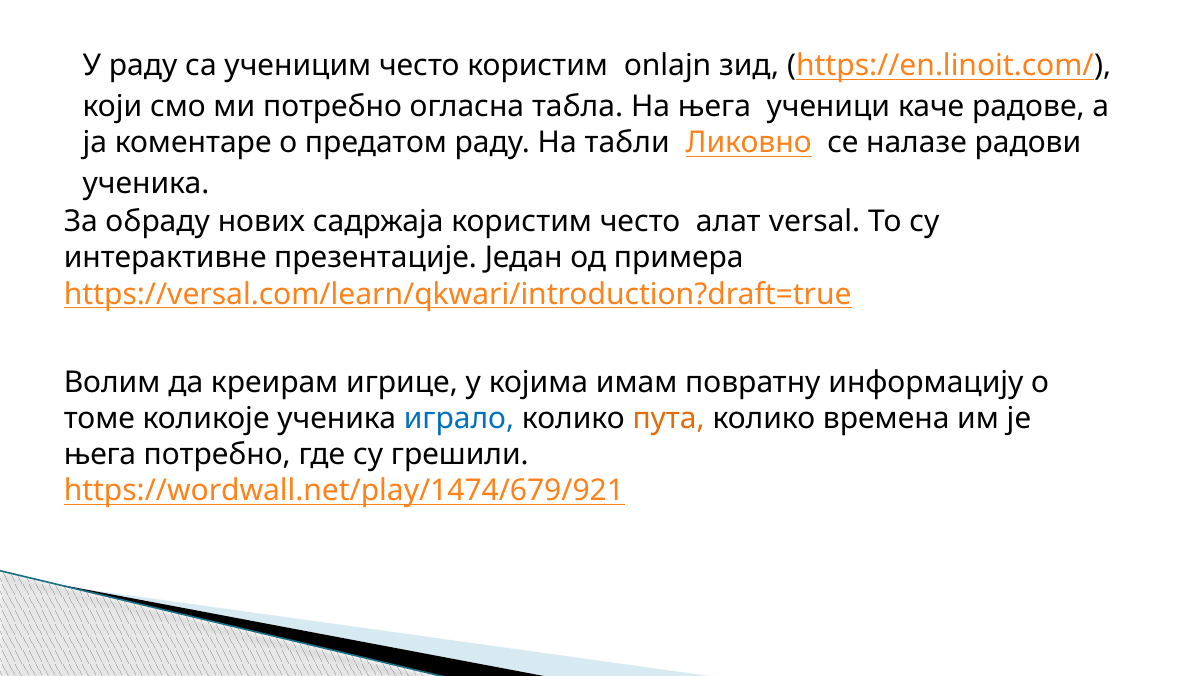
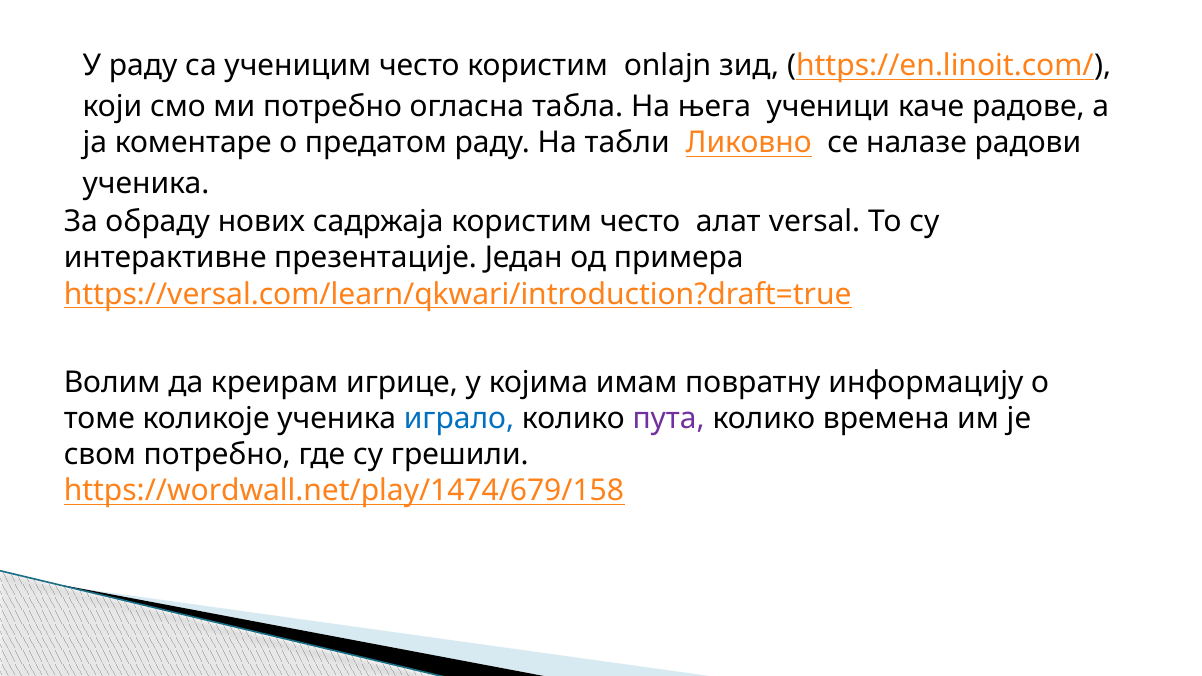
пута colour: orange -> purple (669, 419)
њега: њега -> свом (100, 455)
https://wordwall.net/play/1474/679/921: https://wordwall.net/play/1474/679/921 -> https://wordwall.net/play/1474/679/158 (344, 491)
